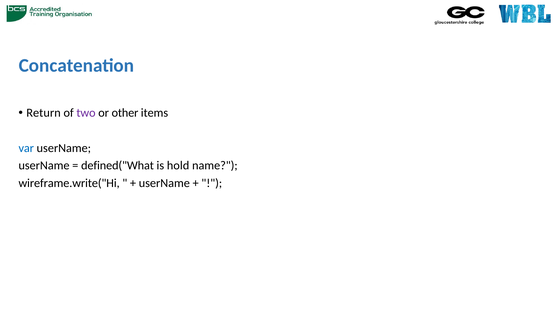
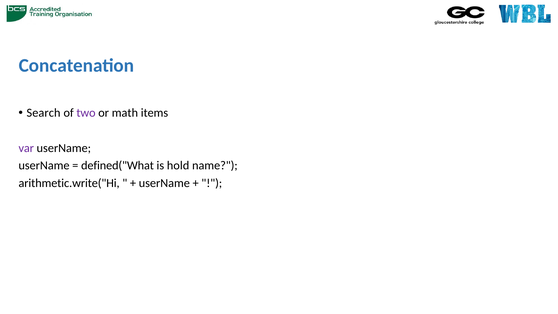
Return: Return -> Search (44, 113)
other: other -> math (125, 113)
var colour: blue -> purple (26, 148)
wireframe.write("Hi: wireframe.write("Hi -> arithmetic.write("Hi (69, 183)
